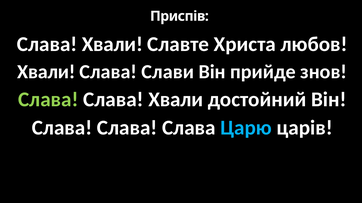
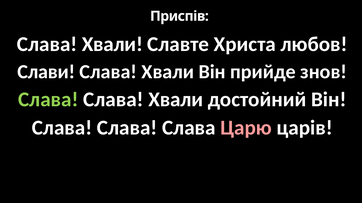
Хвали: Хвали -> Слави (46, 72)
Слави: Слави -> Хвали (168, 72)
Царю colour: light blue -> pink (246, 128)
